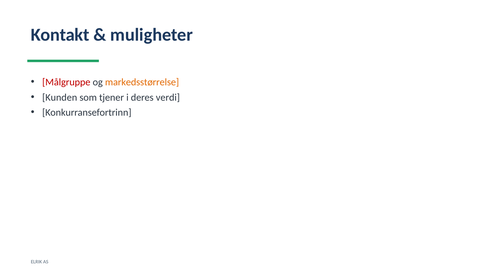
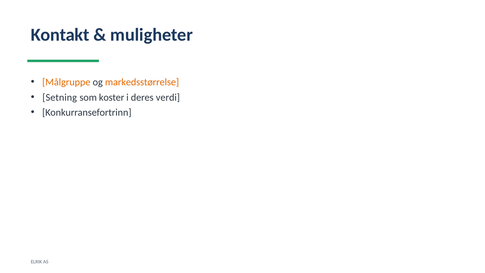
Målgruppe colour: red -> orange (66, 82)
Kunden: Kunden -> Setning (60, 97)
tjener: tjener -> koster (112, 97)
